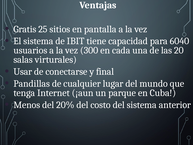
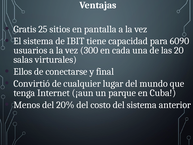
6040: 6040 -> 6090 (180, 41)
Usar: Usar -> Ellos (23, 71)
Pandillas: Pandillas -> Convirtió (32, 83)
